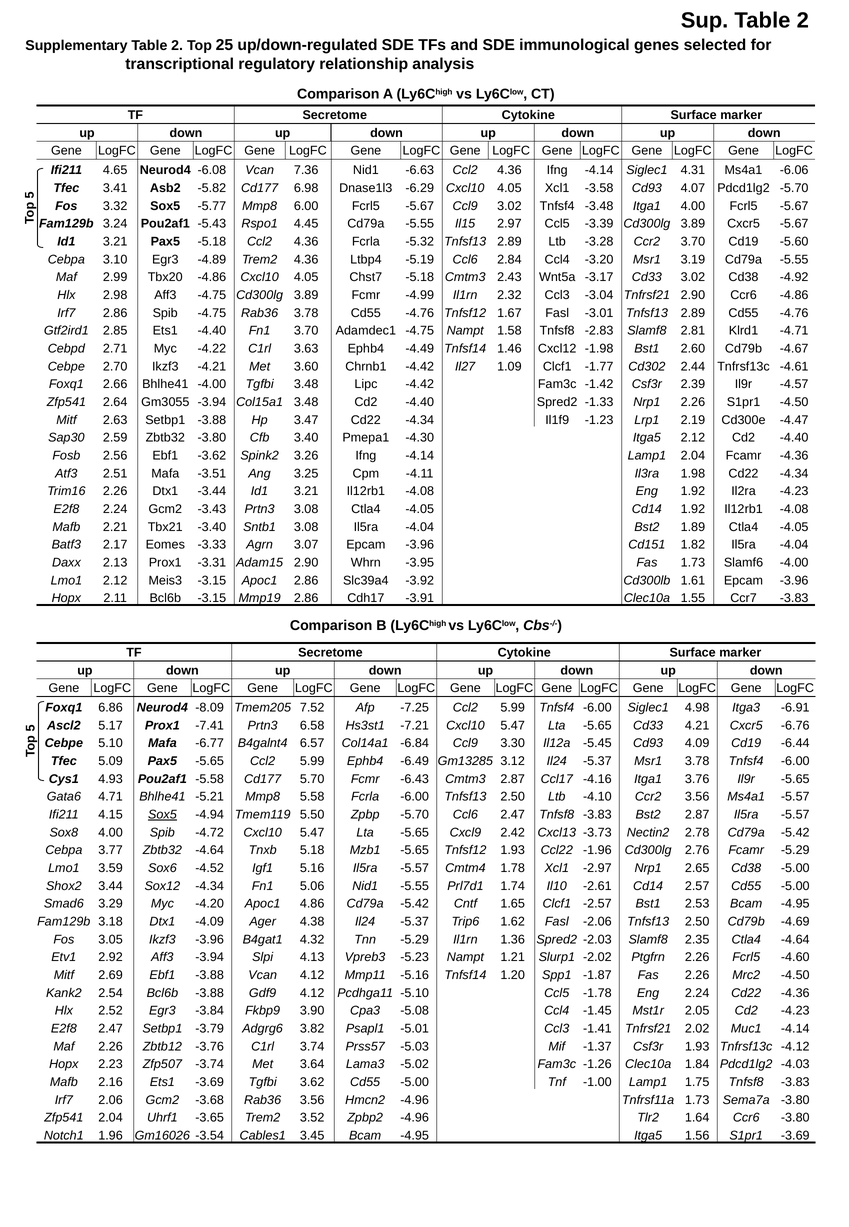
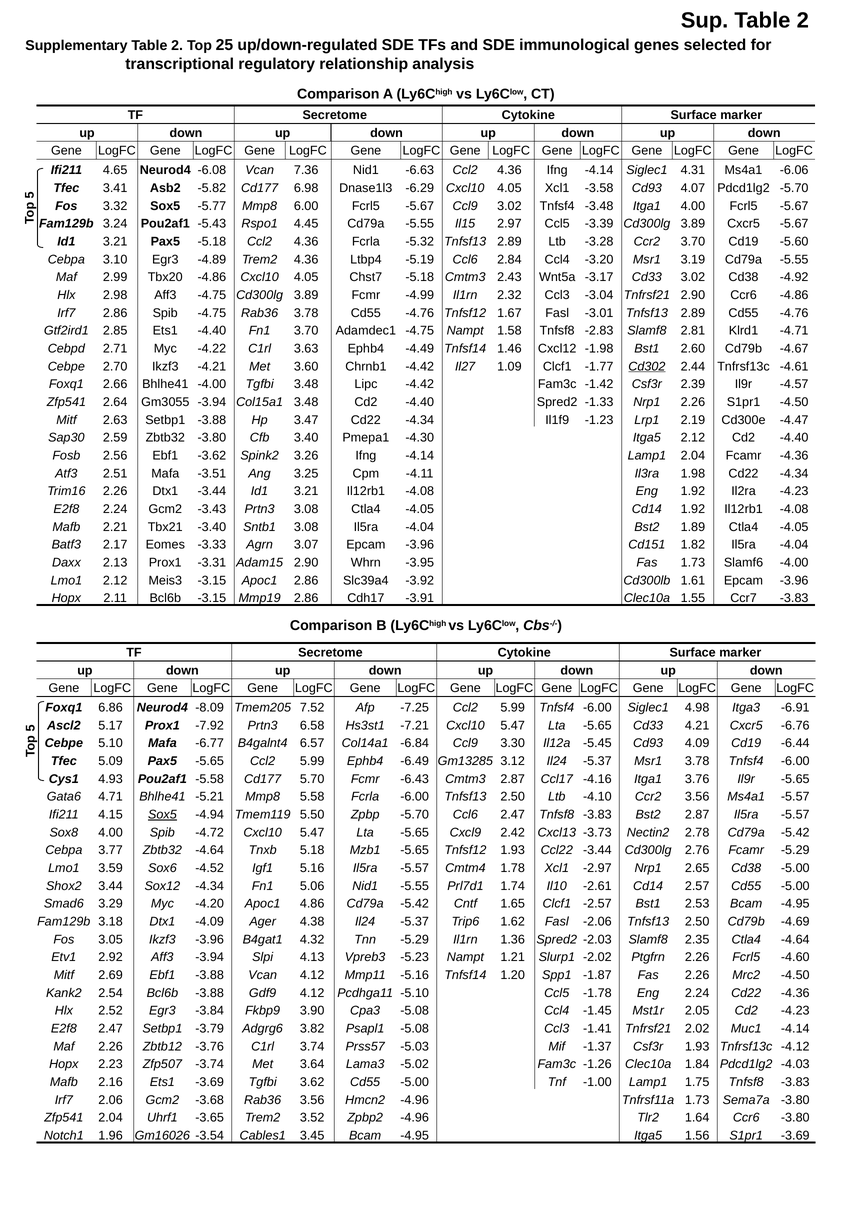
Cd302 underline: none -> present (647, 366)
-7.41: -7.41 -> -7.92 (210, 725)
Ccl22 -1.96: -1.96 -> -3.44 (597, 850)
Psapl1 -5.01: -5.01 -> -5.08 (415, 1028)
